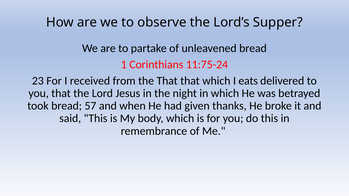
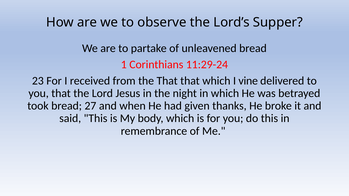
11:75-24: 11:75-24 -> 11:29-24 (207, 65)
eats: eats -> vine (248, 81)
57: 57 -> 27 (90, 106)
